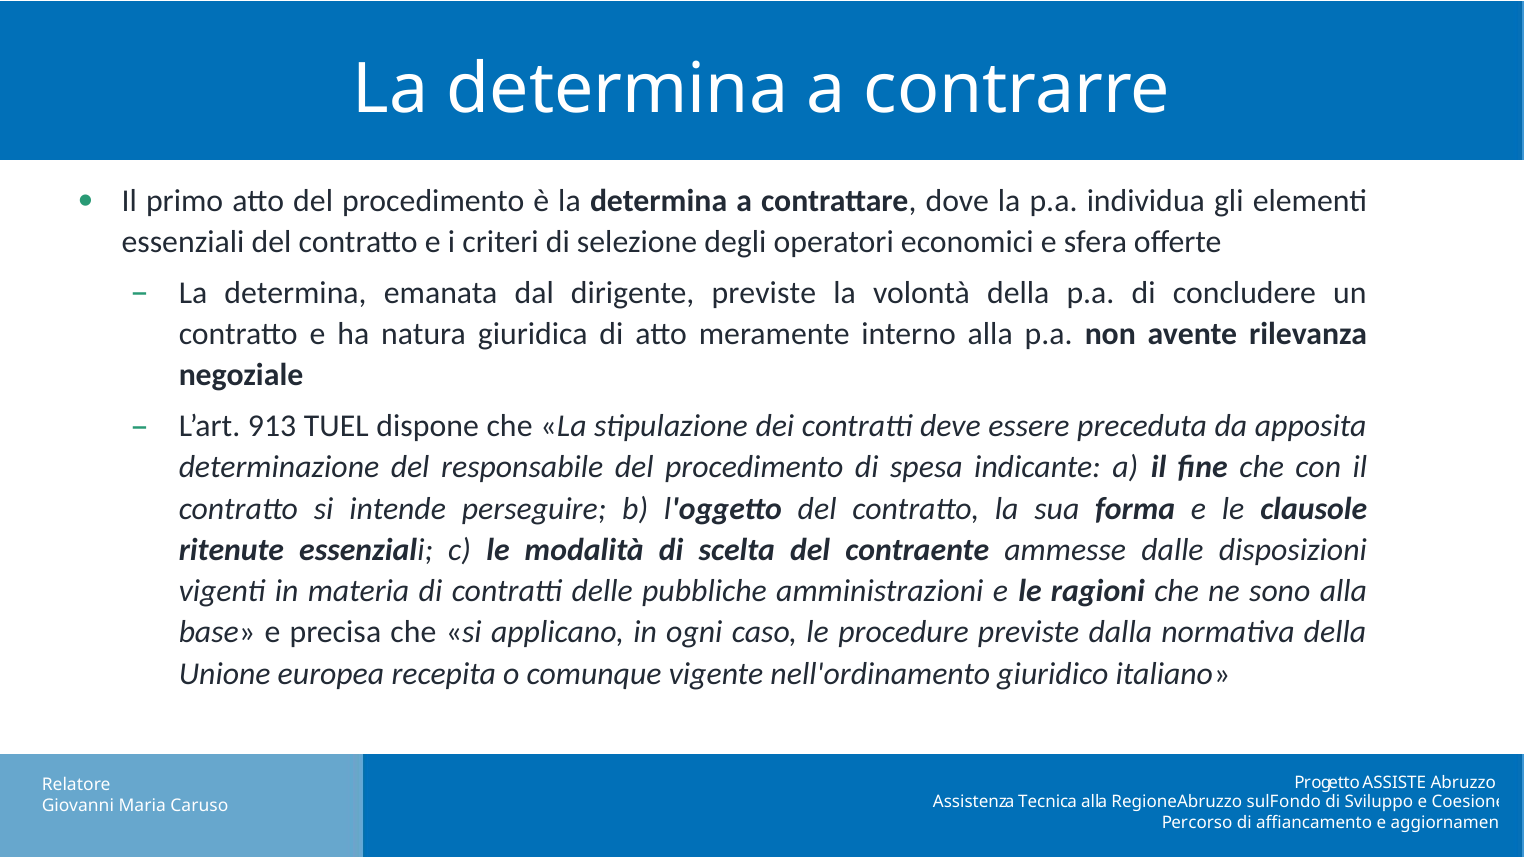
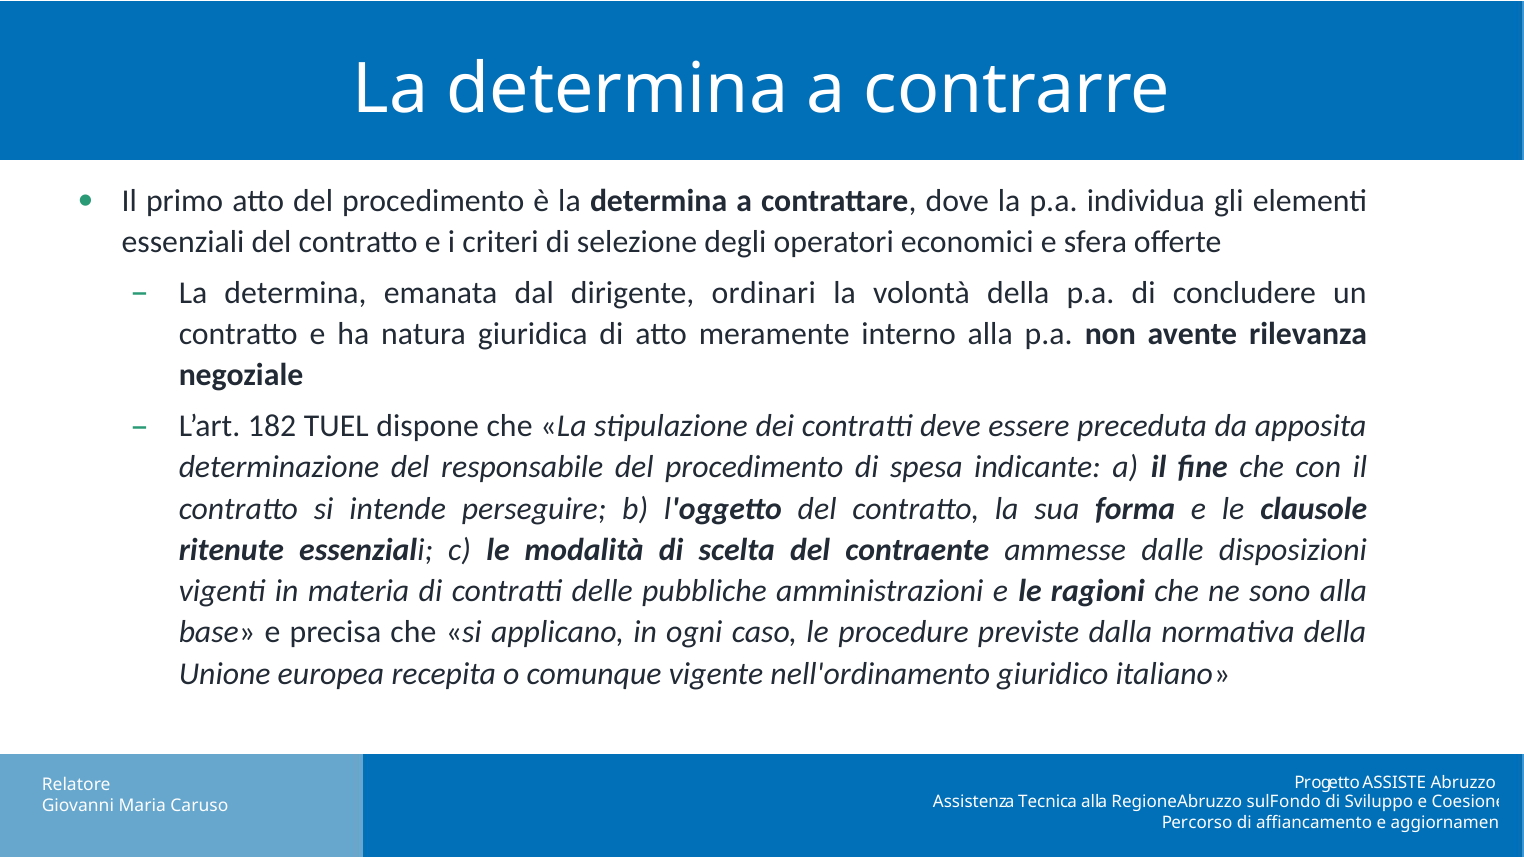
dirigente previste: previste -> ordinari (764, 293)
913: 913 -> 182 (272, 426)
